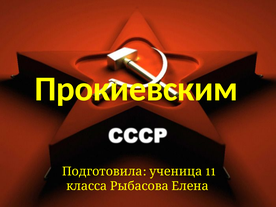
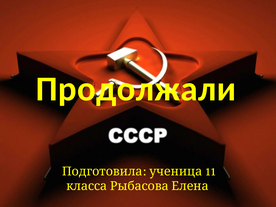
Прокиевским: Прокиевским -> Продолжали (136, 89)
